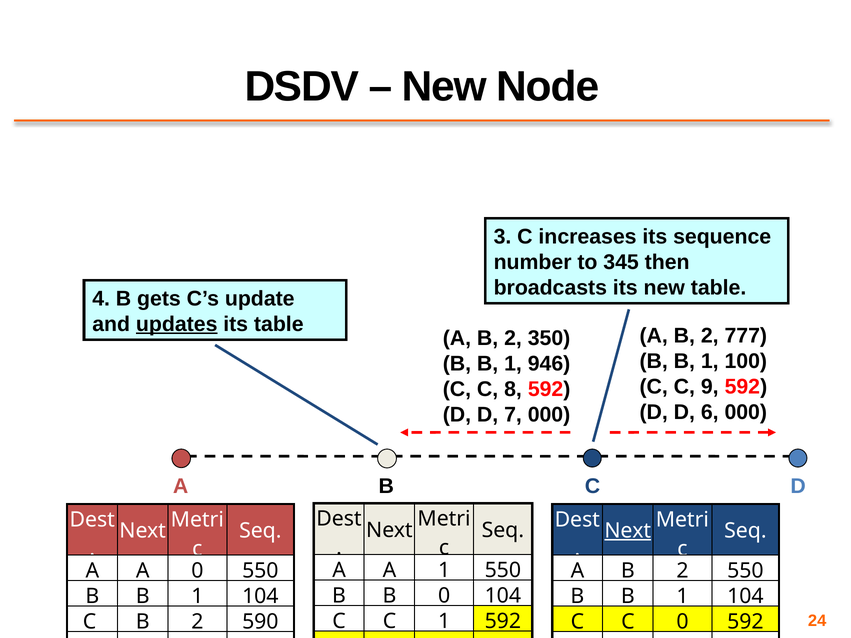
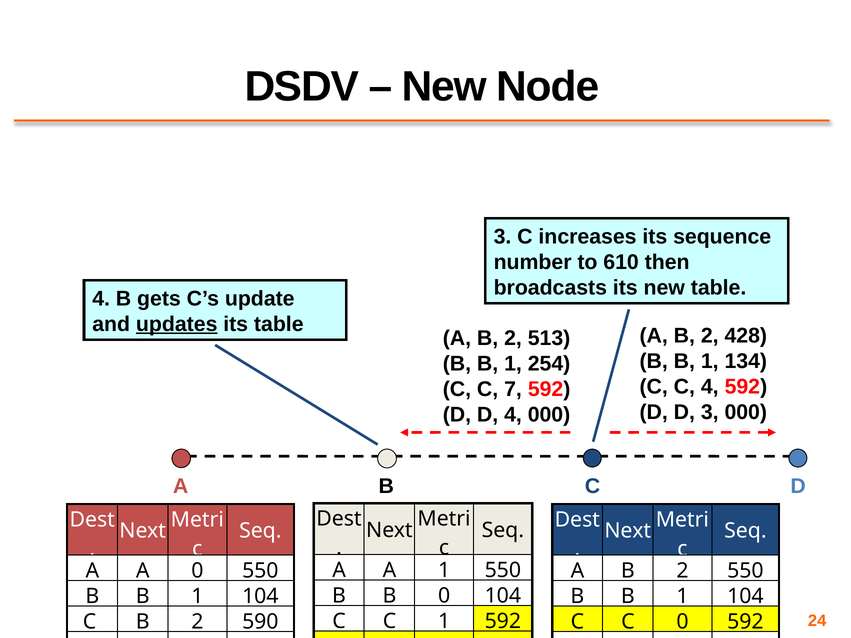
345: 345 -> 610 (621, 262)
777: 777 -> 428 (746, 336)
350: 350 -> 513 (549, 338)
100: 100 -> 134 (746, 361)
946: 946 -> 254 (549, 364)
C 9: 9 -> 4 (710, 387)
8: 8 -> 7 (513, 389)
D 6: 6 -> 3 (710, 412)
D 7: 7 -> 4 (513, 415)
Next underline: present -> none (628, 531)
